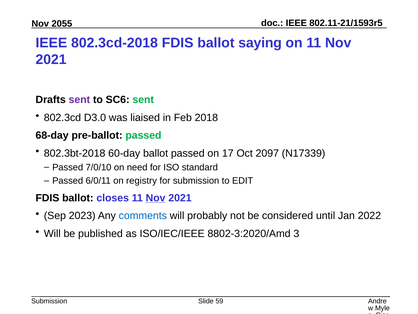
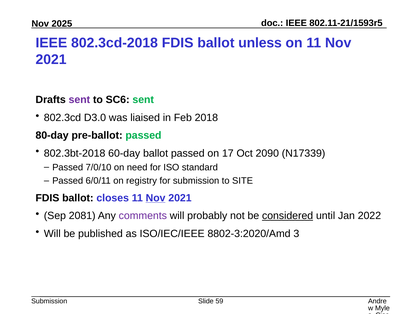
2055: 2055 -> 2025 (62, 24)
saying: saying -> unless (260, 43)
68-day: 68-day -> 80-day (52, 135)
2097: 2097 -> 2090 (267, 153)
EDIT: EDIT -> SITE (243, 181)
2023: 2023 -> 2081 (82, 215)
comments colour: blue -> purple (143, 215)
considered underline: none -> present (288, 215)
